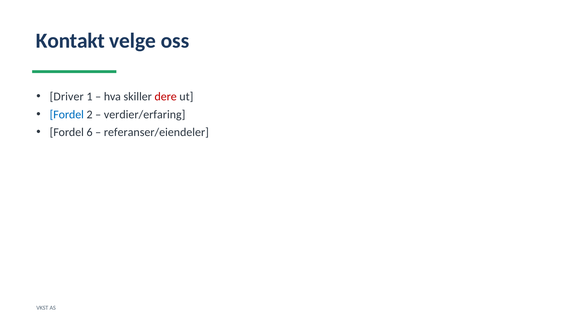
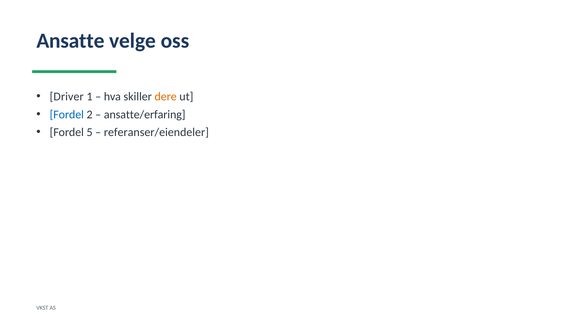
Kontakt: Kontakt -> Ansatte (70, 41)
dere colour: red -> orange (166, 97)
verdier/erfaring: verdier/erfaring -> ansatte/erfaring (145, 115)
6: 6 -> 5 (90, 132)
